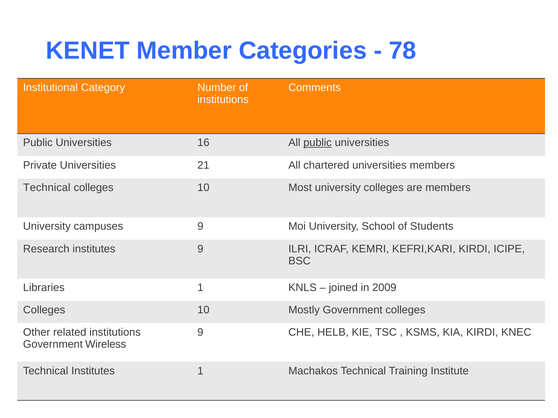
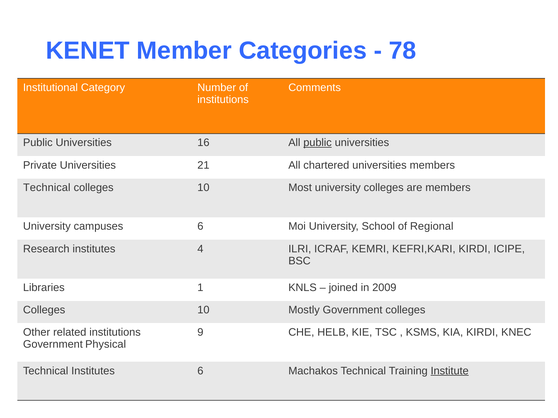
campuses 9: 9 -> 6 (200, 227)
Students: Students -> Regional (432, 227)
institutes 9: 9 -> 4 (200, 249)
Wireless: Wireless -> Physical (106, 345)
Institutes 1: 1 -> 6 (200, 371)
Institute underline: none -> present (450, 371)
